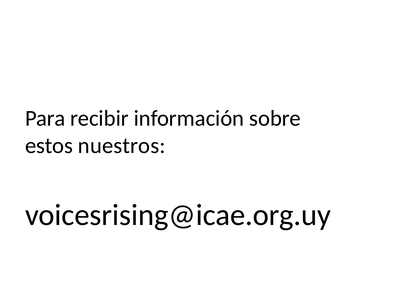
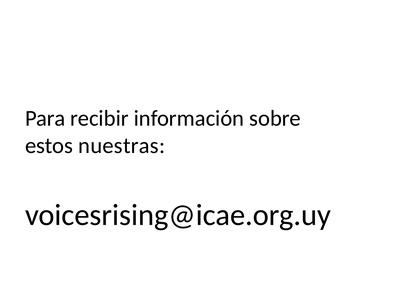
nuestros: nuestros -> nuestras (122, 145)
